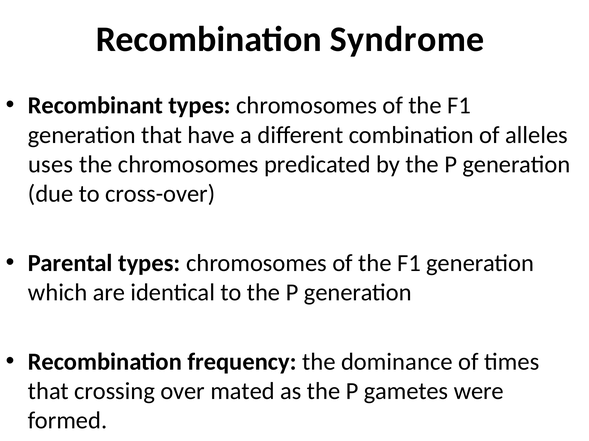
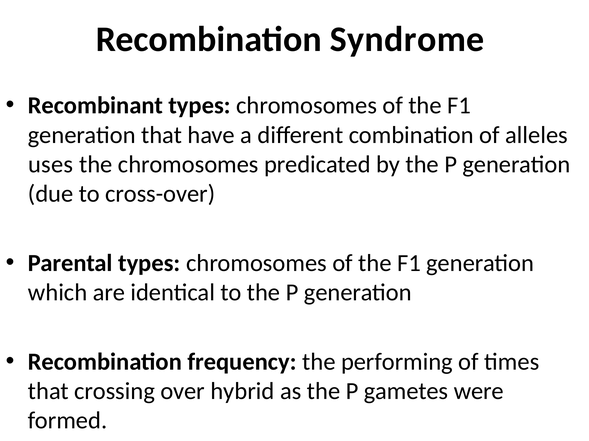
dominance: dominance -> performing (397, 362)
mated: mated -> hybrid (242, 392)
